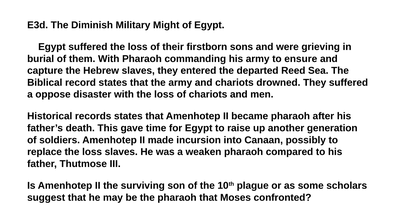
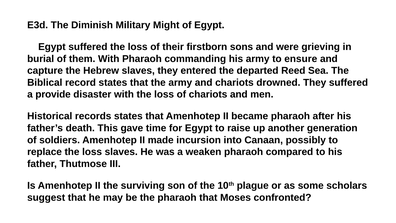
oppose: oppose -> provide (53, 94)
